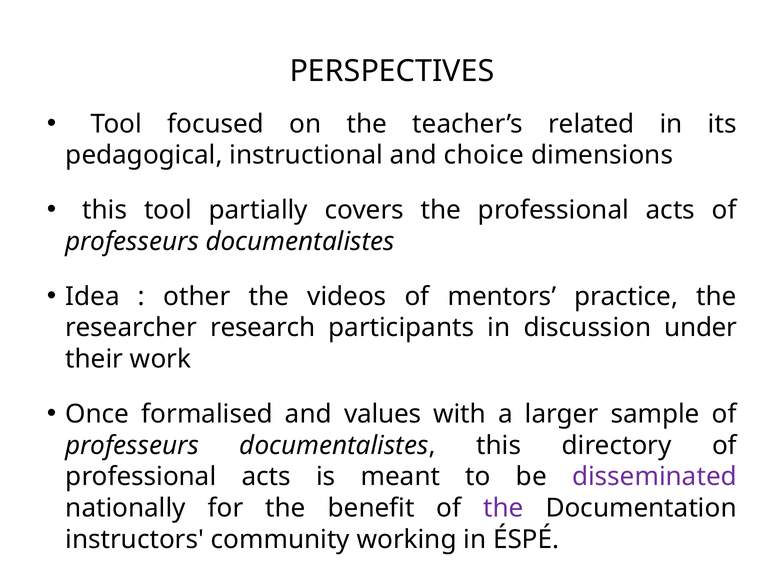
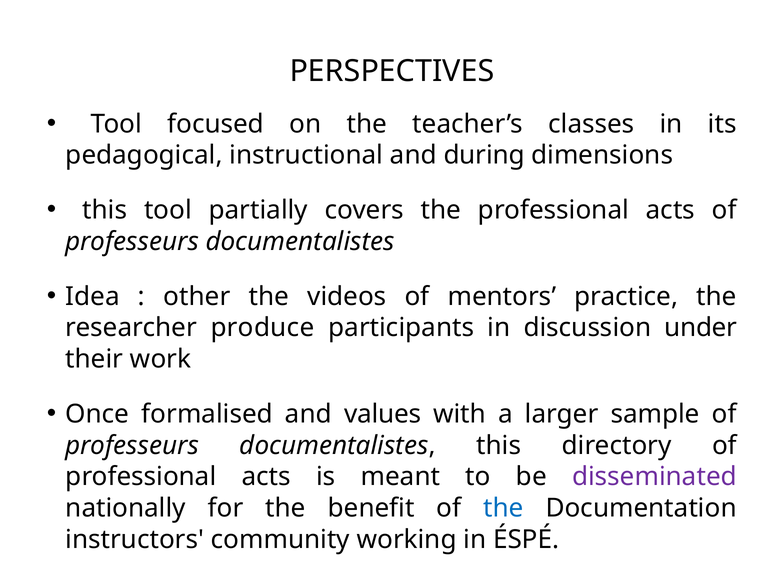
related: related -> classes (591, 124)
choice: choice -> during (484, 155)
research: research -> produce (262, 328)
the colour: purple -> blue (503, 508)
